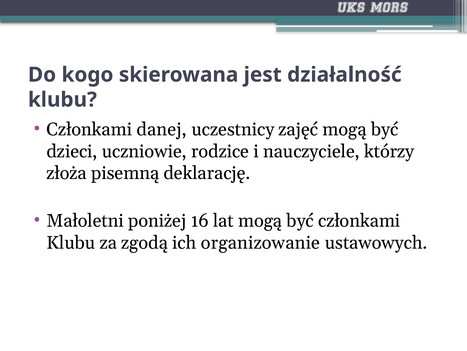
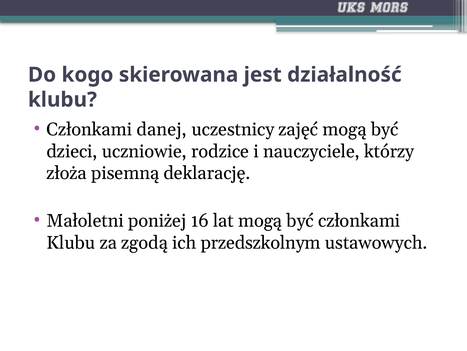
organizowanie: organizowanie -> przedszkolnym (261, 242)
